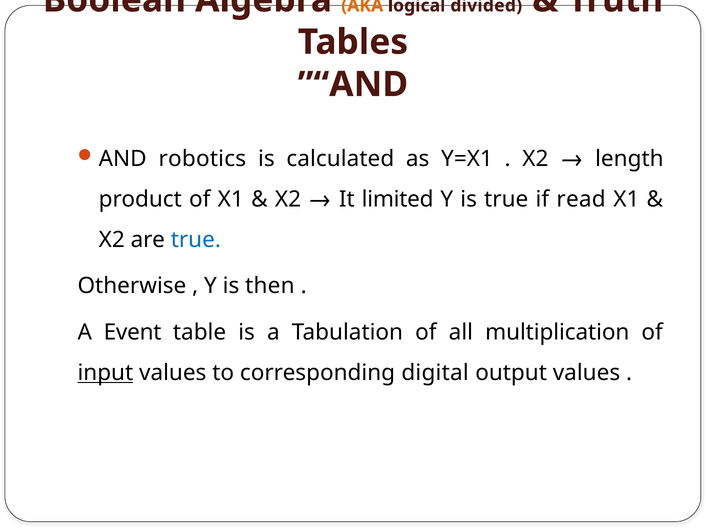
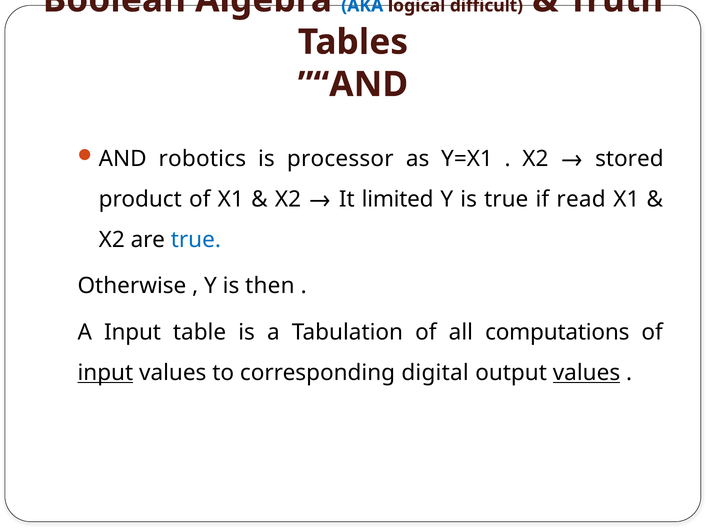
AKA colour: orange -> blue (362, 6)
divided: divided -> difficult (486, 6)
calculated: calculated -> processor (340, 159)
length: length -> stored (629, 159)
A Event: Event -> Input (133, 333)
multiplication: multiplication -> computations (557, 333)
values underline: none -> present (586, 373)
